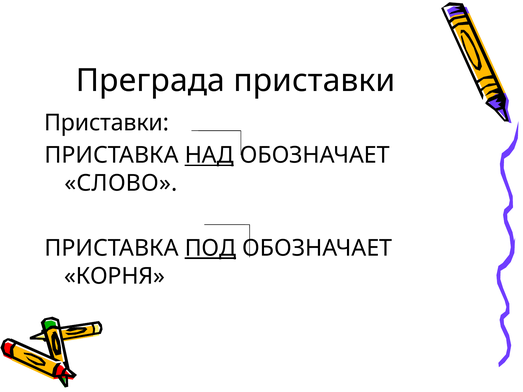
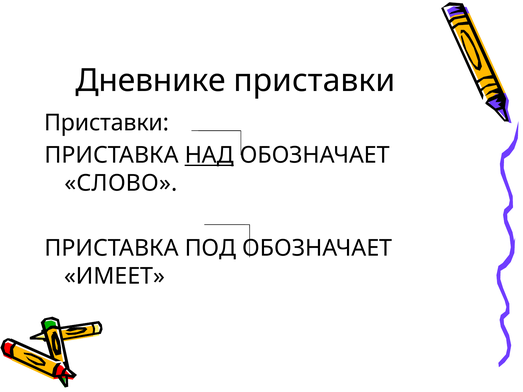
Преграда: Преграда -> Дневнике (151, 81)
ПОД underline: present -> none (210, 248)
КОРНЯ: КОРНЯ -> ИМЕЕТ (115, 276)
